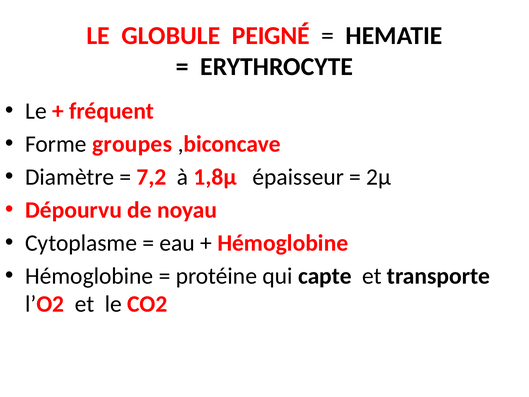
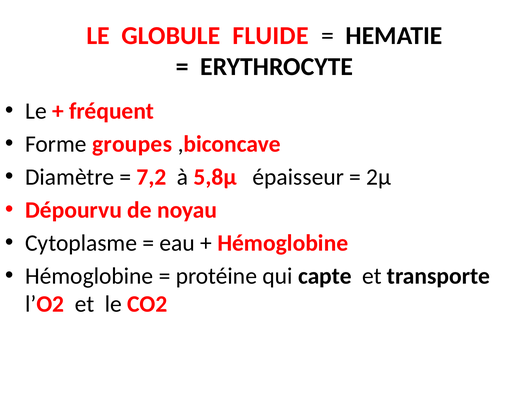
PEIGNÉ: PEIGNÉ -> FLUIDE (271, 36)
1,8µ: 1,8µ -> 5,8µ (215, 177)
